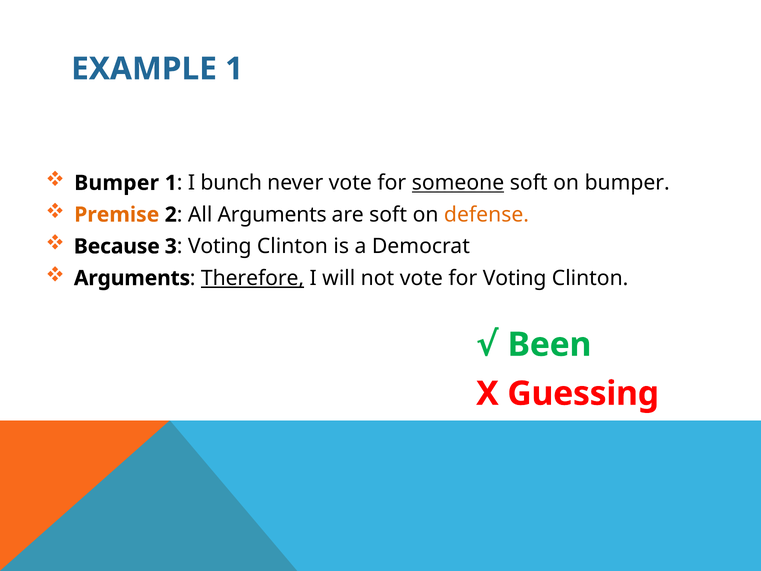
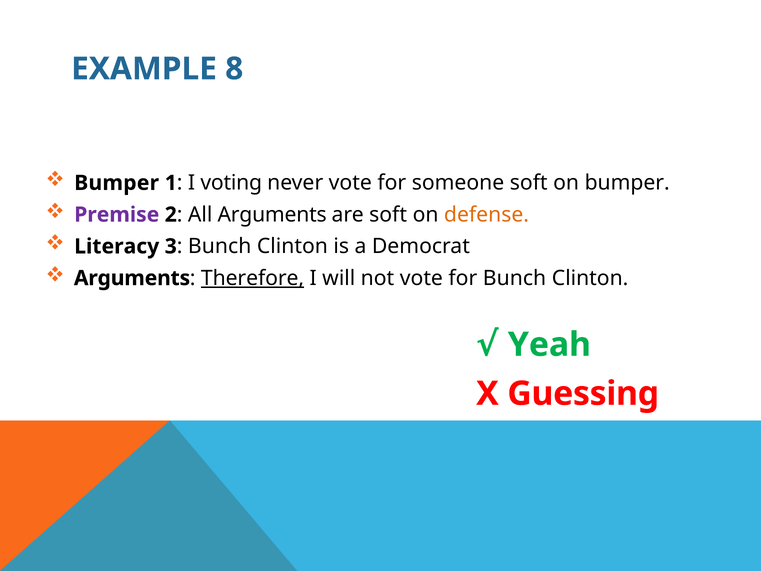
EXAMPLE 1: 1 -> 8 (234, 69)
bunch: bunch -> voting (231, 183)
someone underline: present -> none (458, 183)
Premise colour: orange -> purple (117, 215)
Because: Because -> Literacy (117, 246)
Voting: Voting -> Bunch (220, 246)
for Voting: Voting -> Bunch (515, 278)
Been: Been -> Yeah (549, 345)
